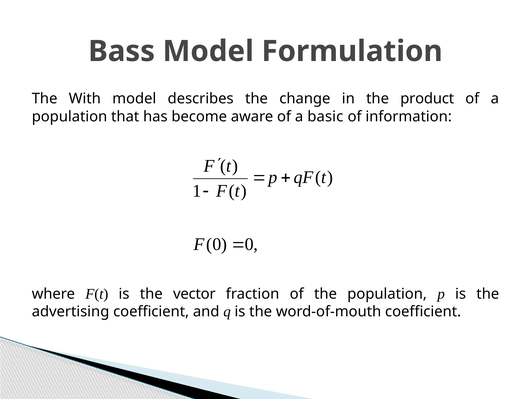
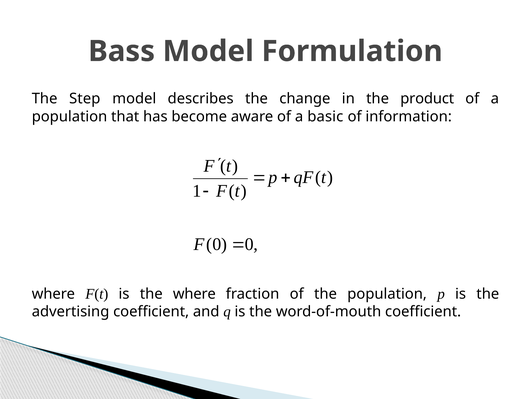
With: With -> Step (85, 99)
the vector: vector -> where (194, 293)
